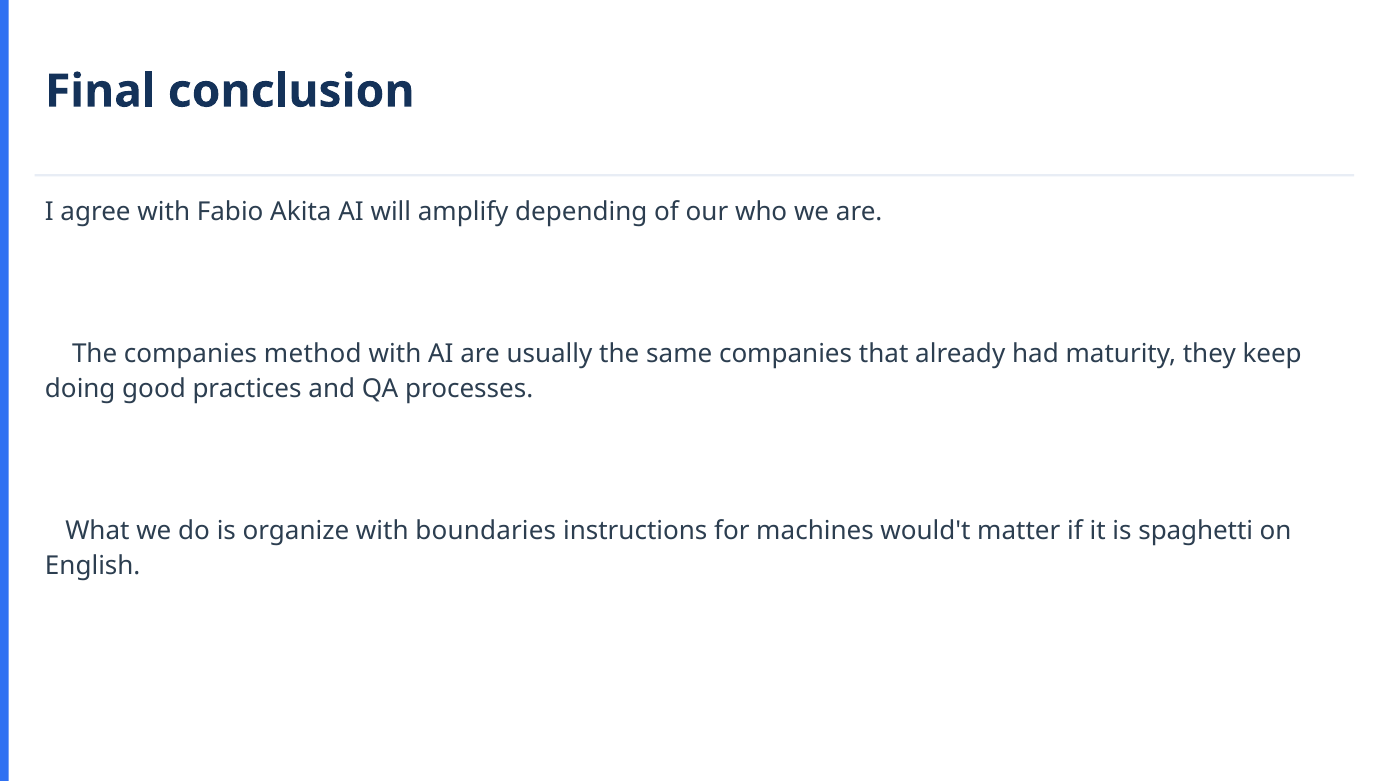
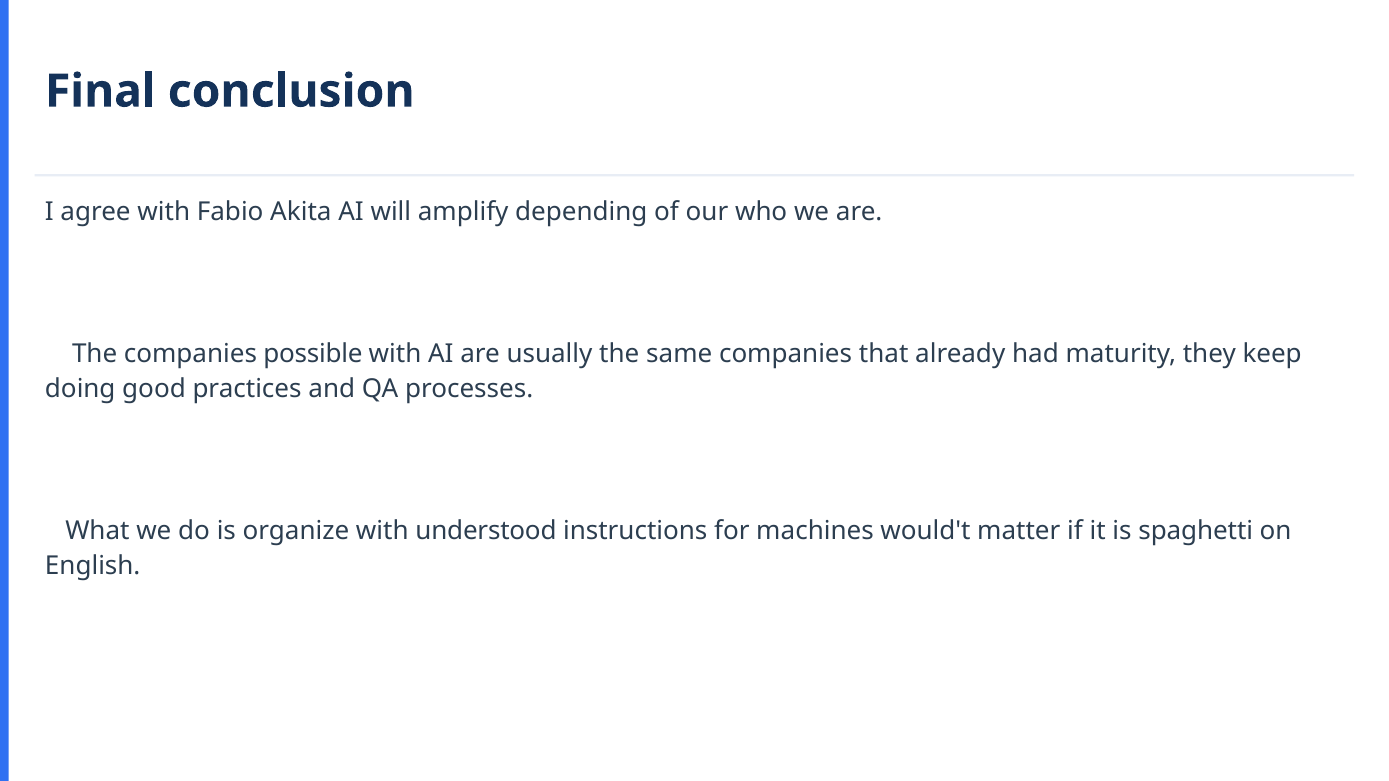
method: method -> possible (313, 354)
boundaries: boundaries -> understood (486, 531)
